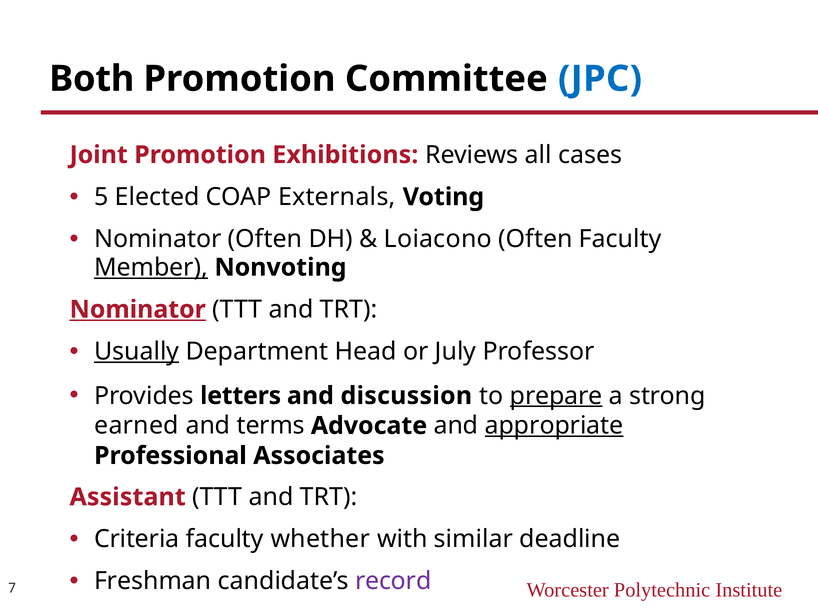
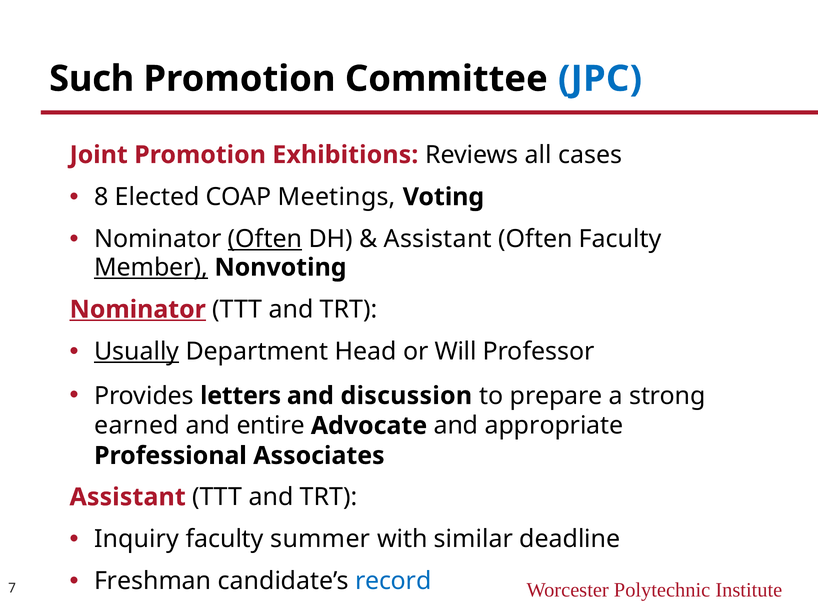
Both: Both -> Such (92, 79)
5: 5 -> 8 (101, 197)
Externals: Externals -> Meetings (337, 197)
Often underline: none -> present (265, 239)
Loiacono: Loiacono -> Assistant (438, 239)
July: July -> Will (456, 352)
prepare underline: present -> none (556, 396)
terms: terms -> entire (271, 426)
appropriate underline: present -> none (554, 426)
Criteria: Criteria -> Inquiry (137, 540)
whether: whether -> summer (320, 540)
record colour: purple -> blue (393, 582)
